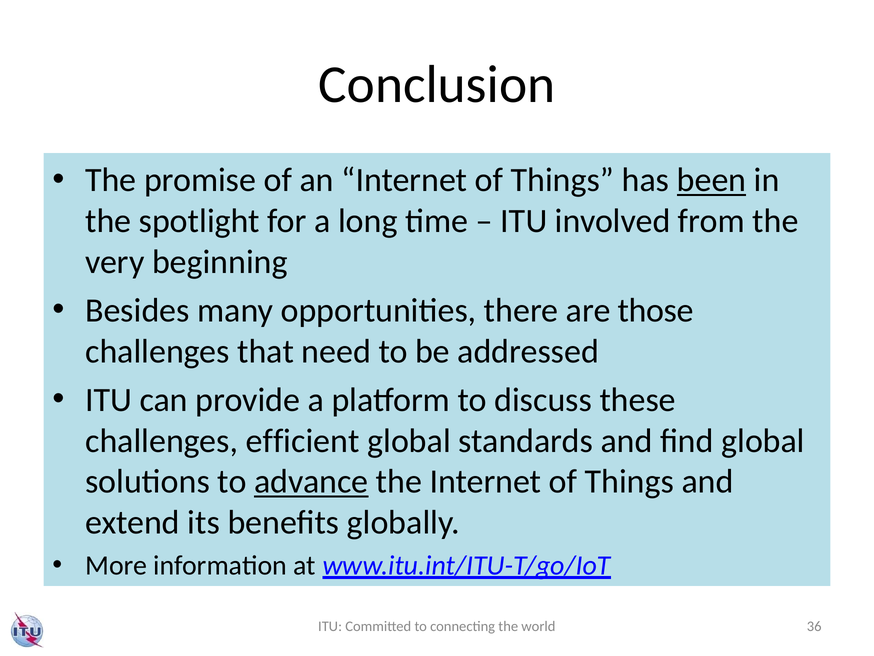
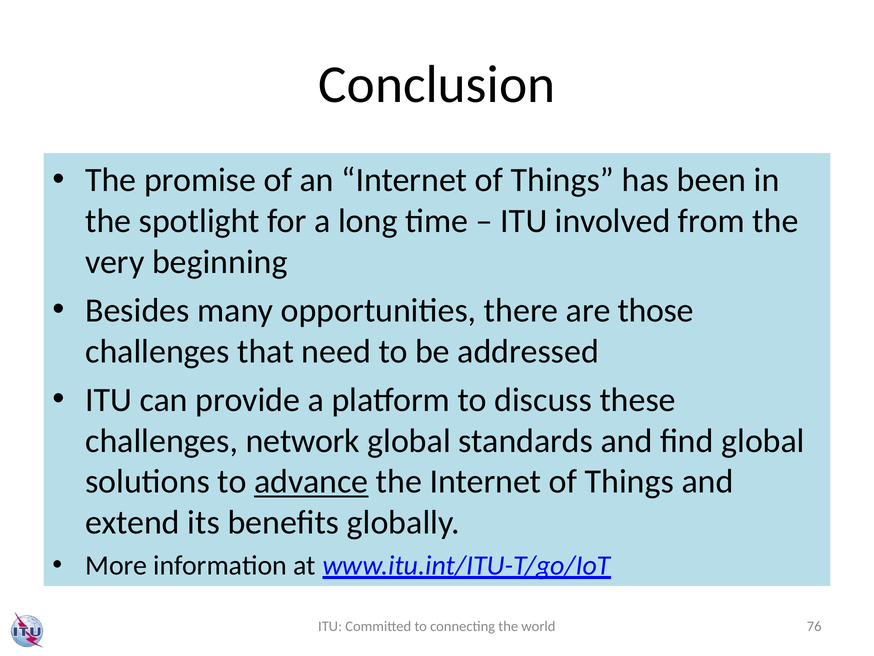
been underline: present -> none (712, 180)
efficient: efficient -> network (303, 441)
36: 36 -> 76 (814, 626)
